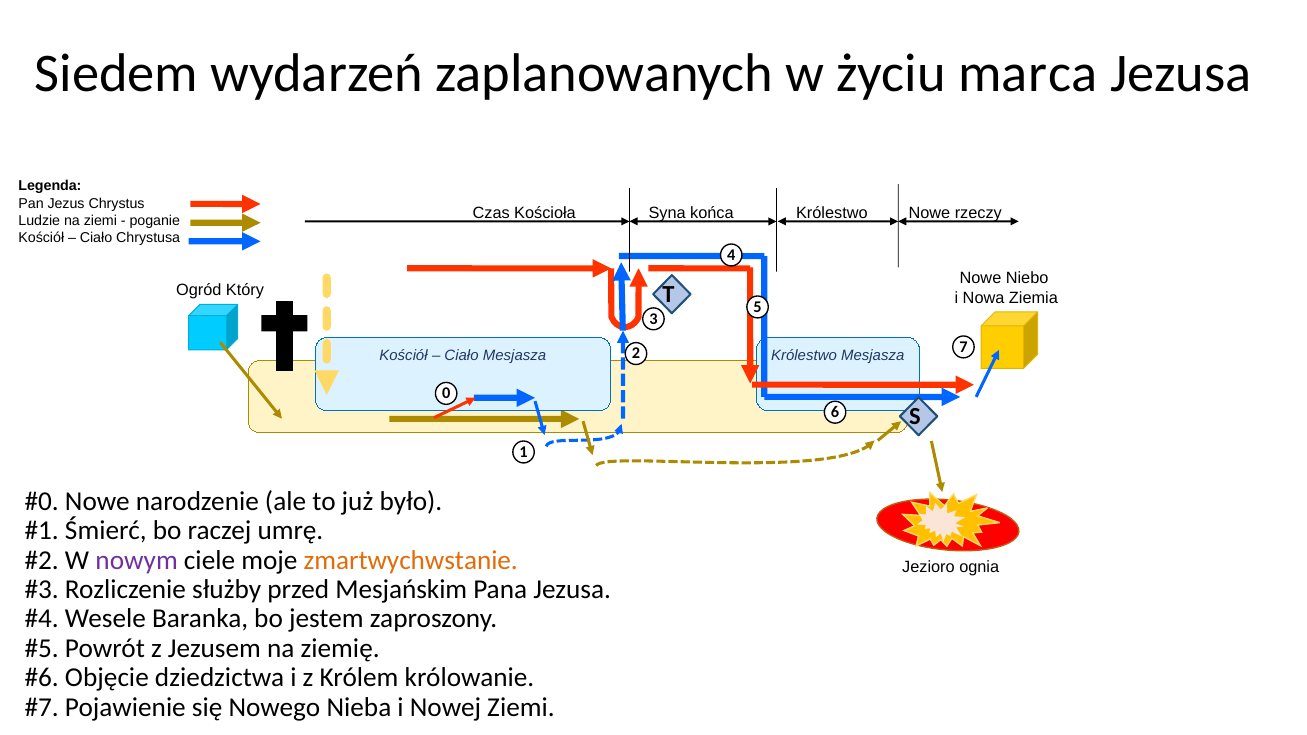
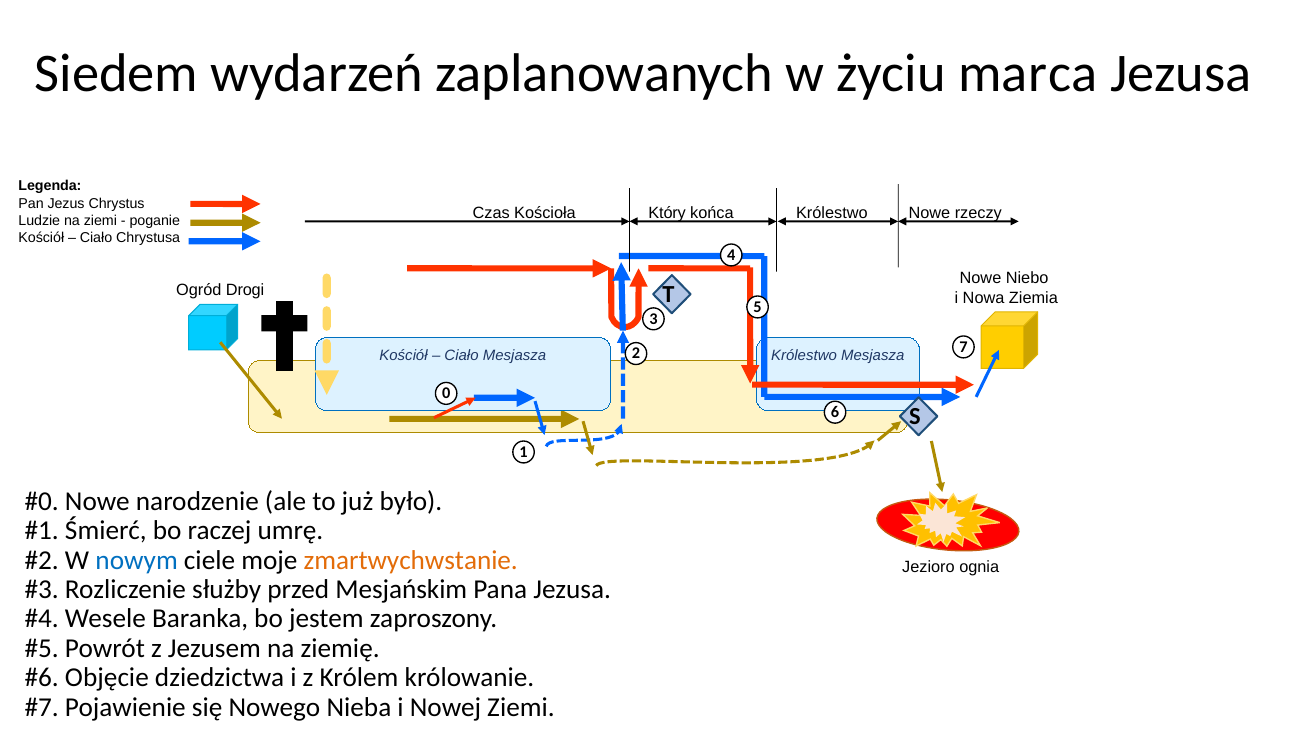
Syna: Syna -> Który (667, 213)
Który: Który -> Drogi (245, 290)
nowym colour: purple -> blue (137, 560)
